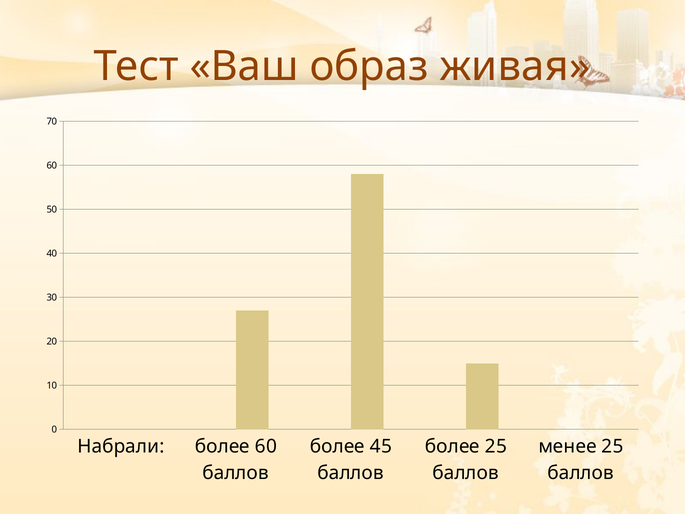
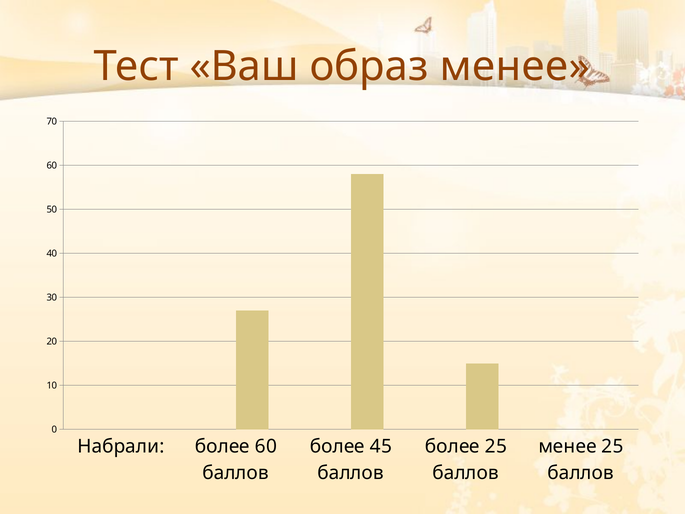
образ живая: живая -> менее (515, 66)
